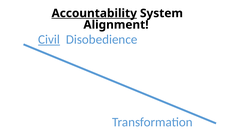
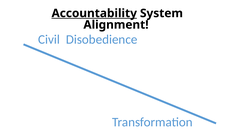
Civil underline: present -> none (49, 40)
